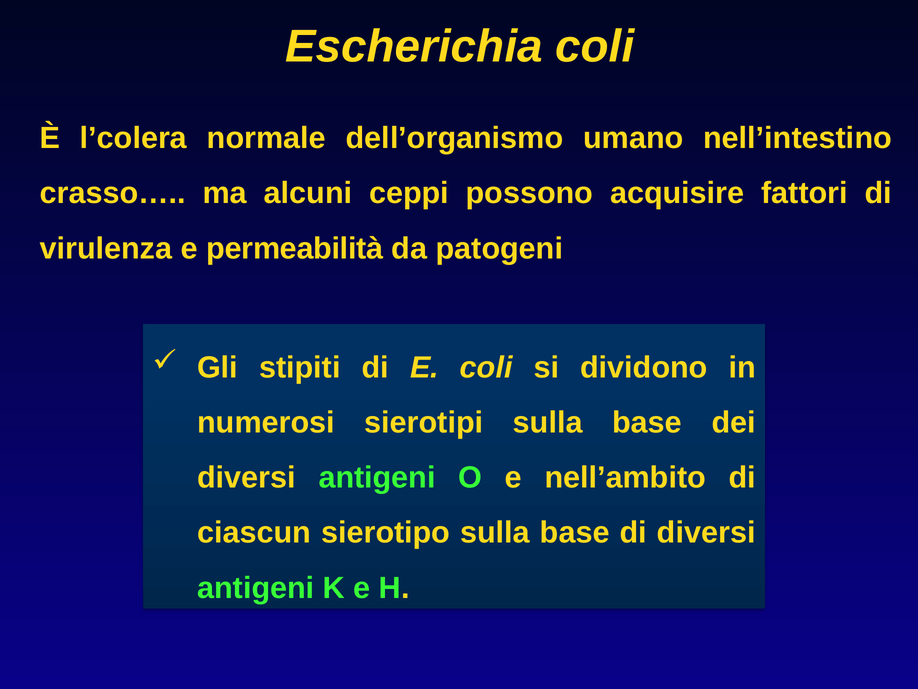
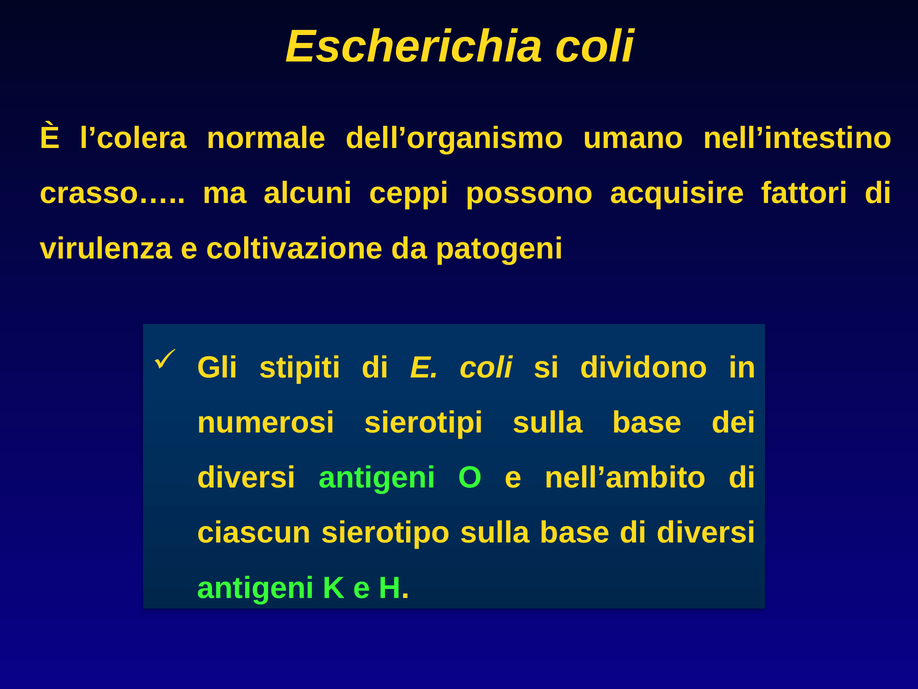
permeabilità: permeabilità -> coltivazione (295, 248)
